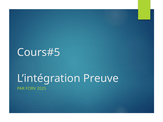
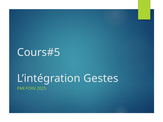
Preuve: Preuve -> Gestes (101, 79)
